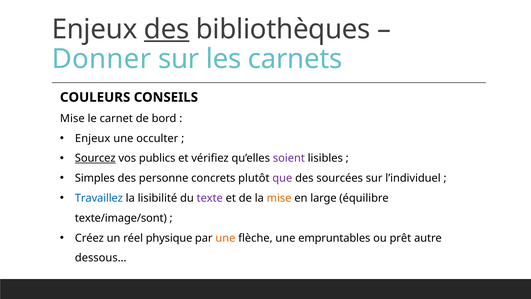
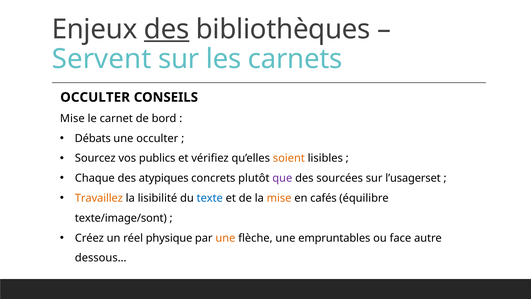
Donner: Donner -> Servent (102, 59)
COULEURS: COULEURS -> OCCULTER (95, 97)
Enjeux: Enjeux -> Débats (93, 138)
Sourcez underline: present -> none (95, 158)
soient colour: purple -> orange (289, 158)
Simples: Simples -> Chaque (95, 178)
personne: personne -> atypiques (164, 178)
l’individuel: l’individuel -> l’usagerset (413, 178)
Travaillez colour: blue -> orange (99, 198)
texte colour: purple -> blue (210, 198)
large: large -> cafés (323, 198)
prêt: prêt -> face (400, 238)
